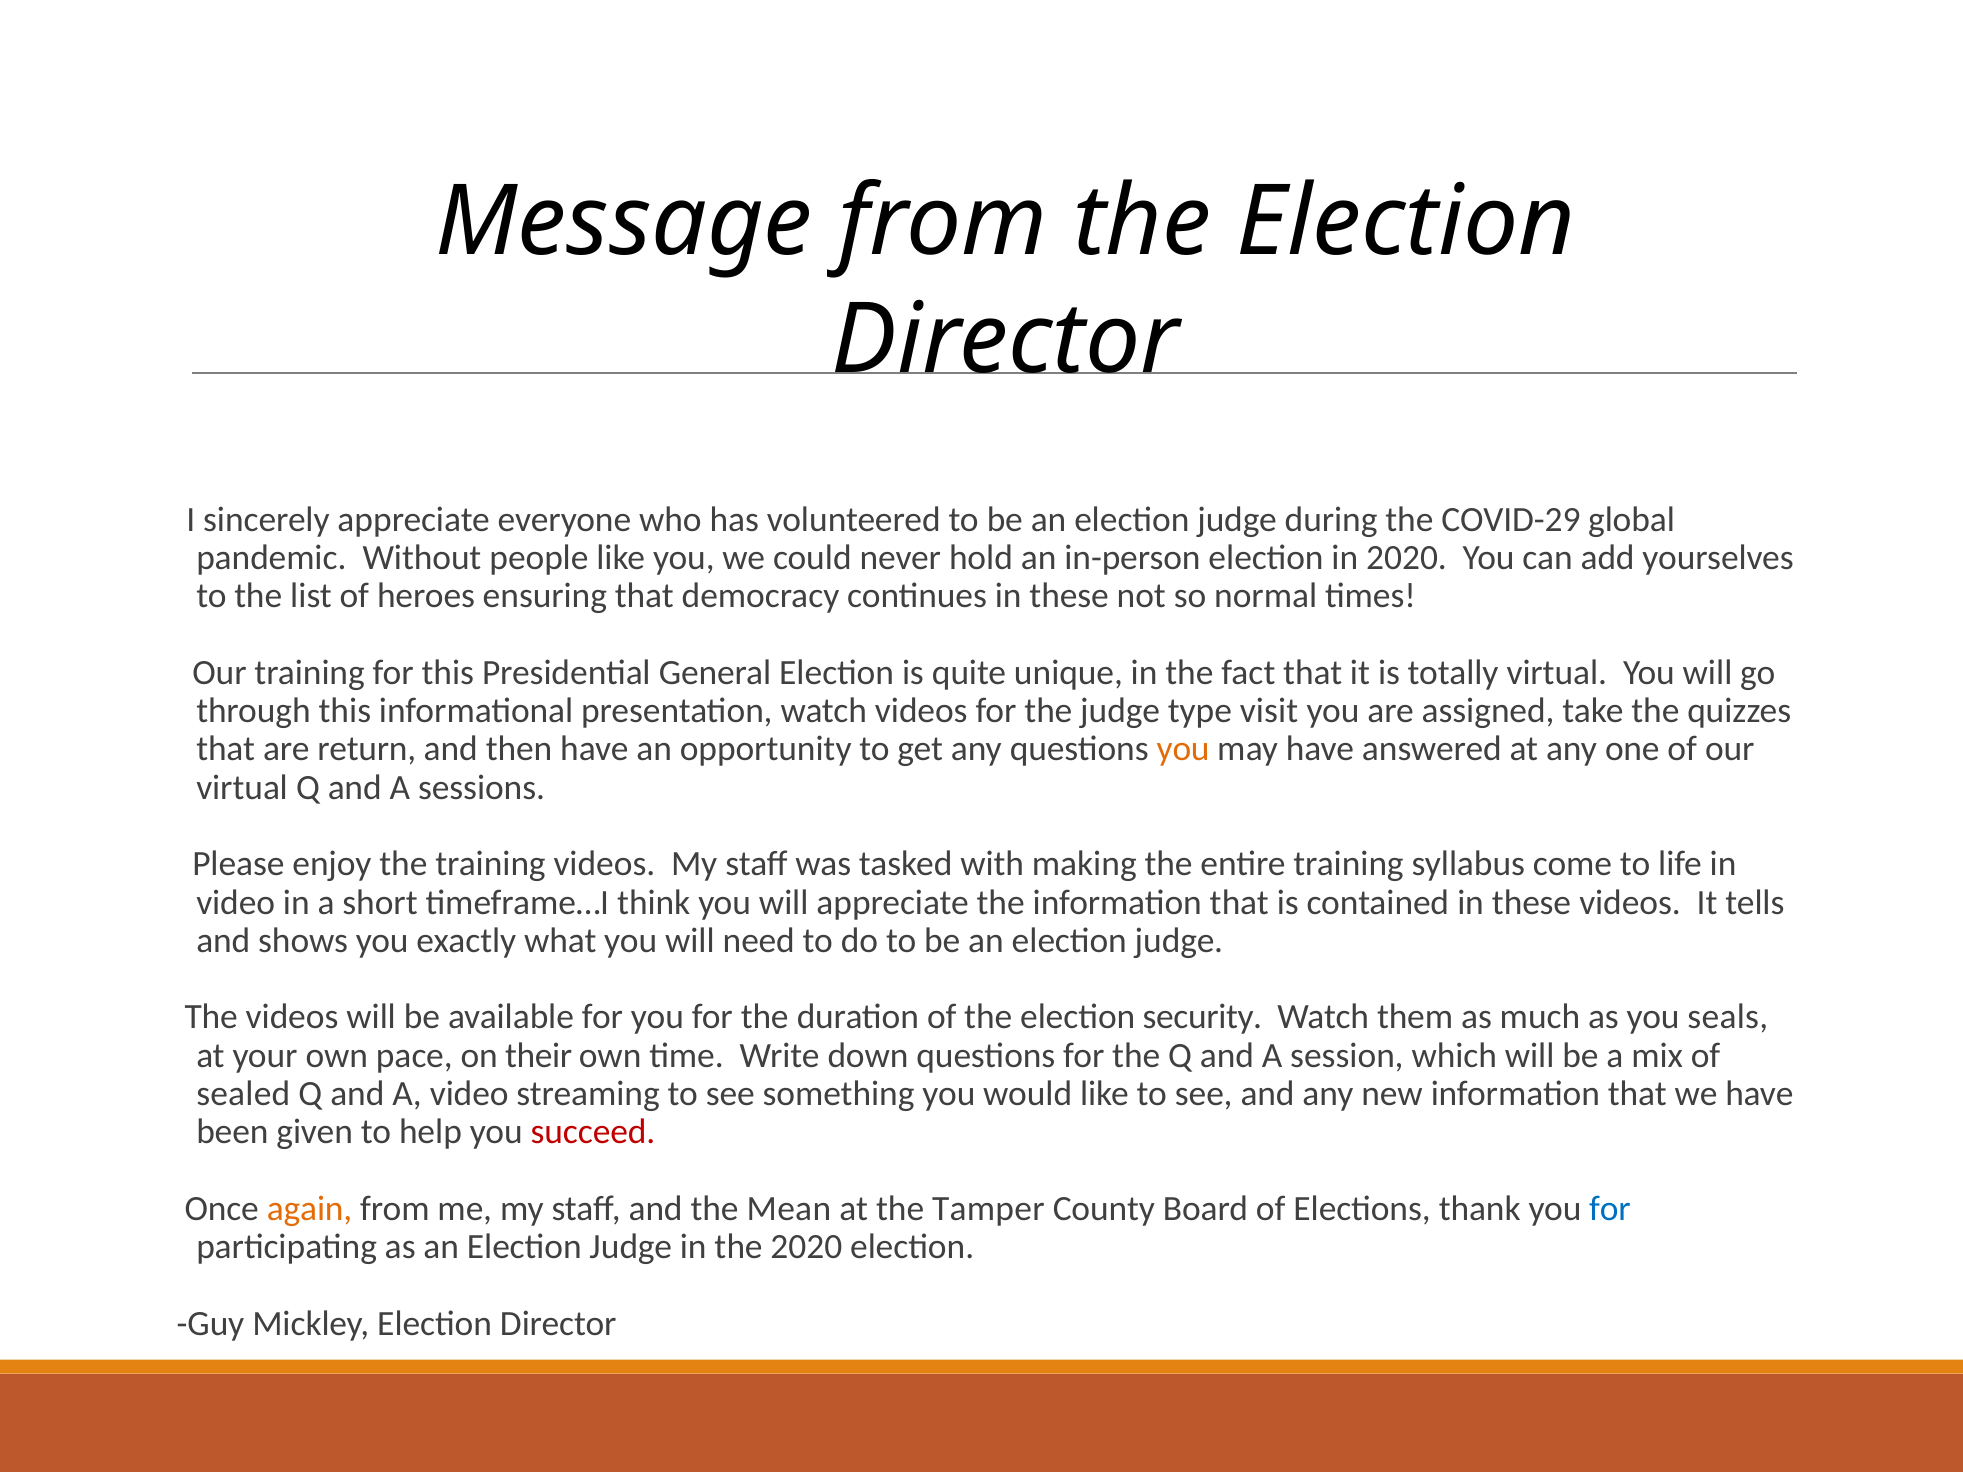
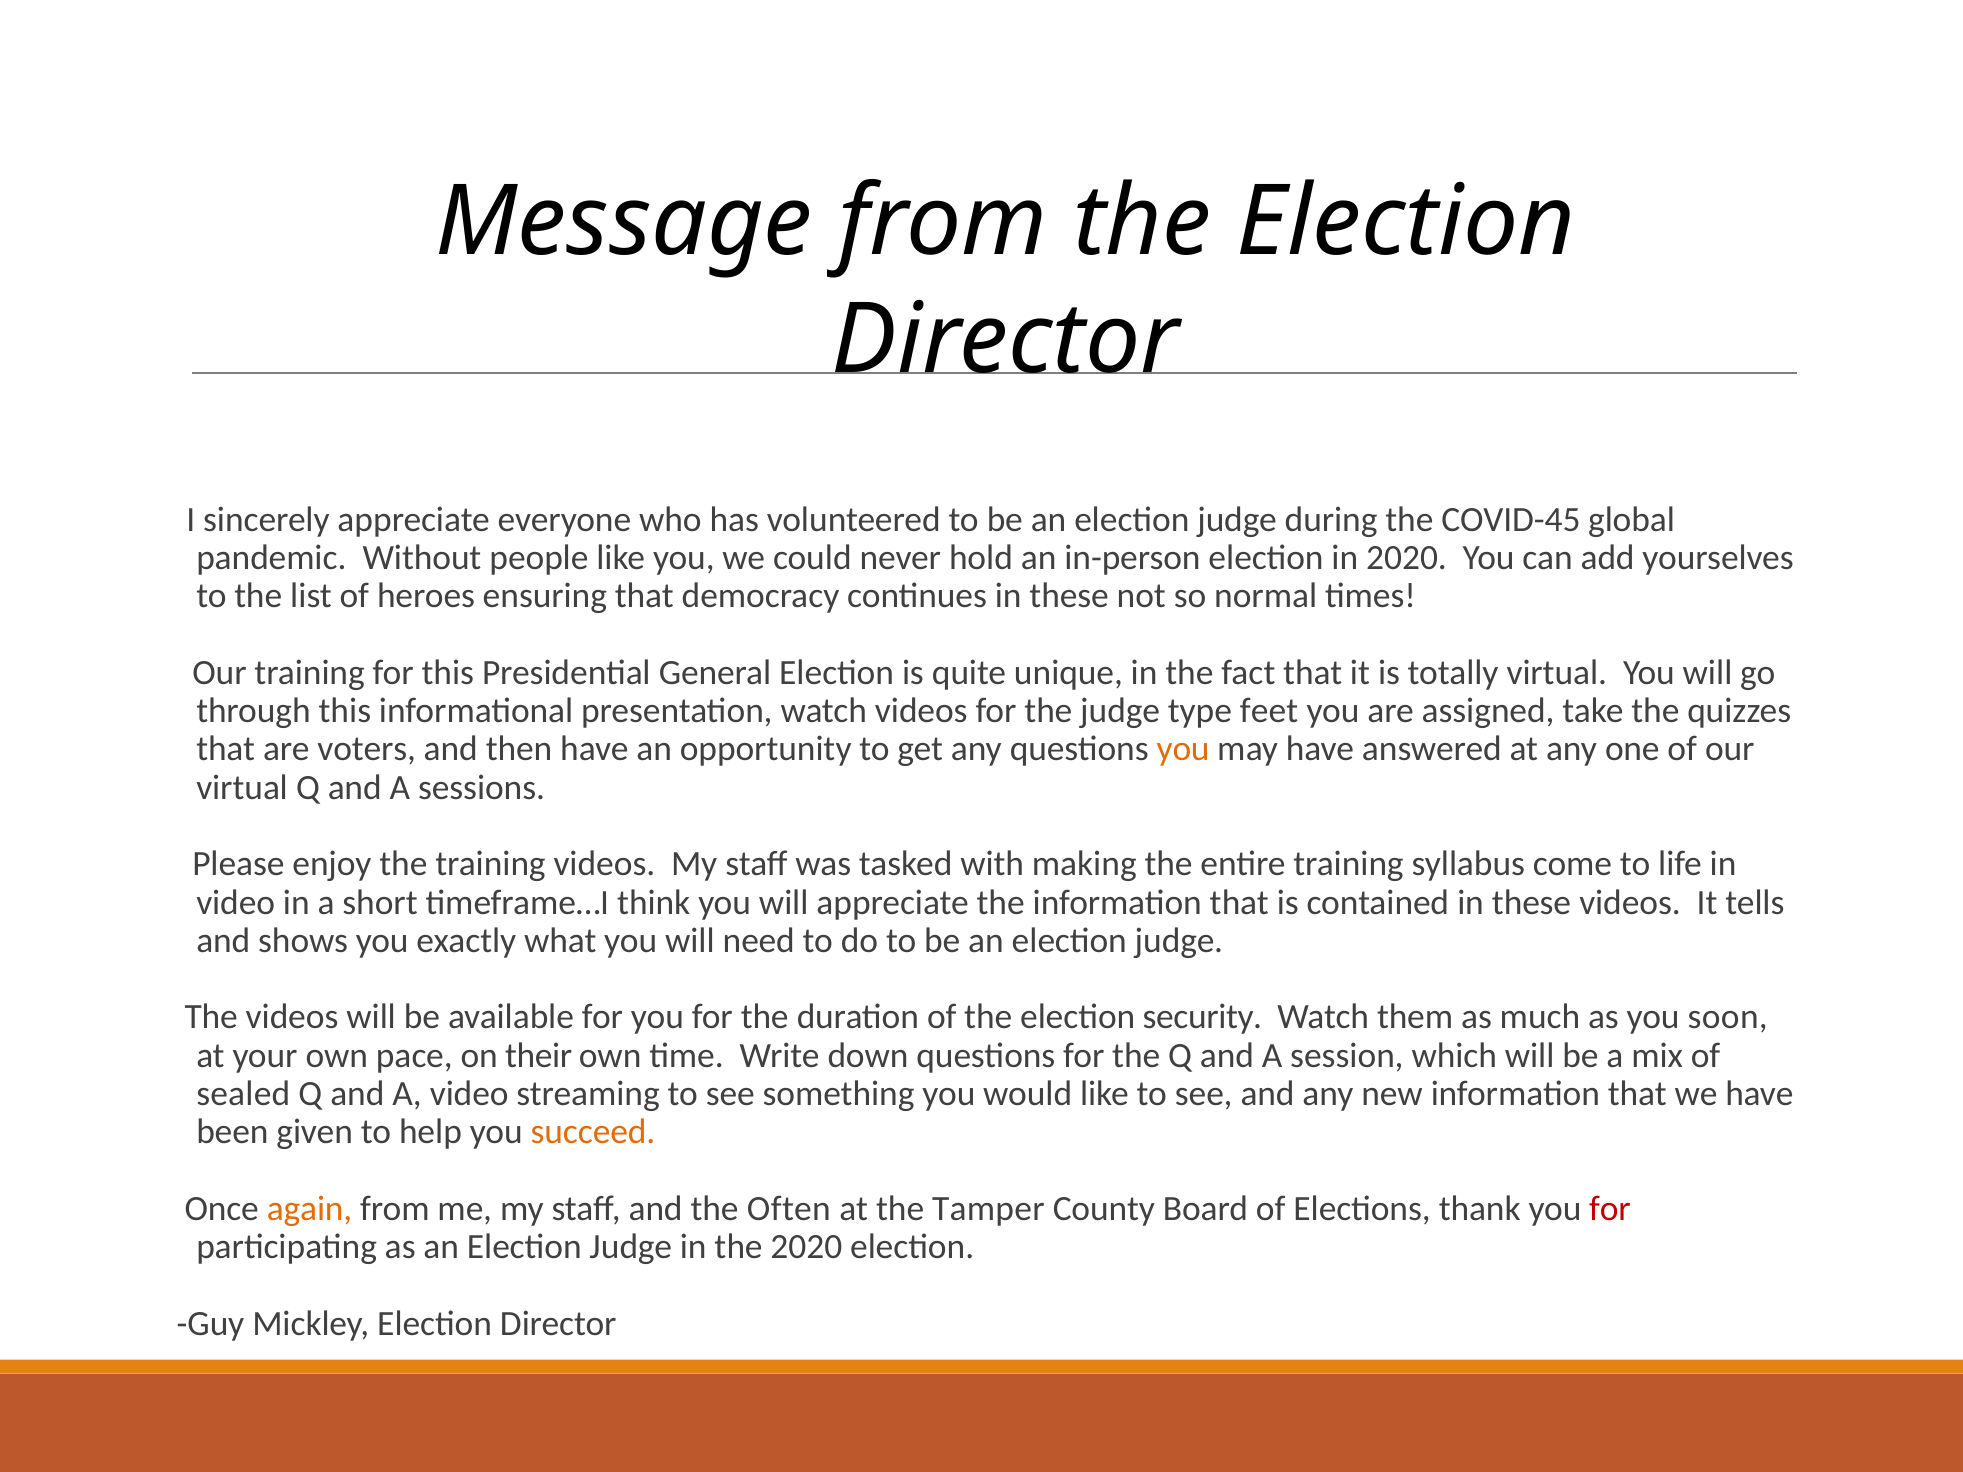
COVID-29: COVID-29 -> COVID-45 (1511, 520)
visit: visit -> feet (1269, 711)
return: return -> voters (367, 749)
seals: seals -> soon (1728, 1017)
succeed colour: red -> orange (593, 1132)
Mean: Mean -> Often (789, 1209)
for colour: blue -> red (1610, 1209)
